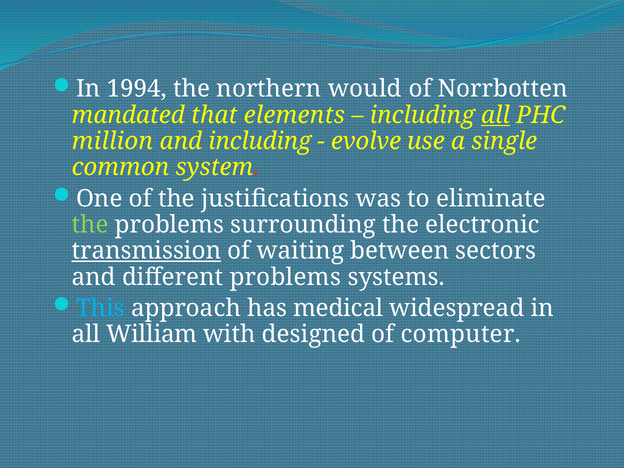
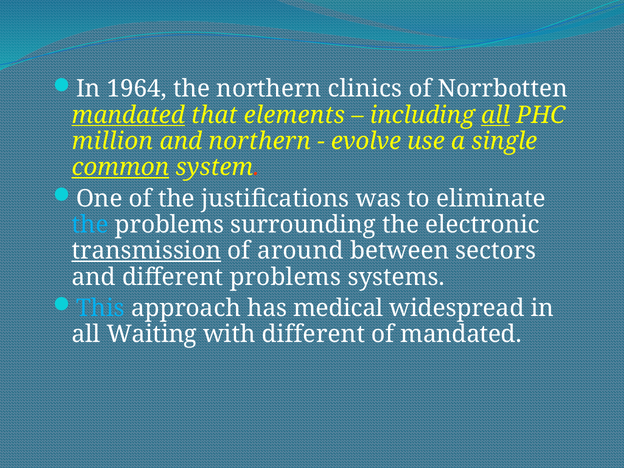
1994: 1994 -> 1964 (137, 89)
would: would -> clinics (365, 89)
mandated underline: none -> present (128, 115)
and including: including -> northern (260, 141)
common underline: none -> present (120, 167)
the colour: light green -> light blue (90, 225)
waiting: waiting -> around (300, 251)
William: William -> Waiting (152, 334)
with designed: designed -> different (314, 334)
of computer: computer -> mandated (461, 334)
